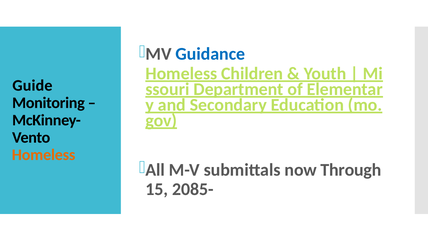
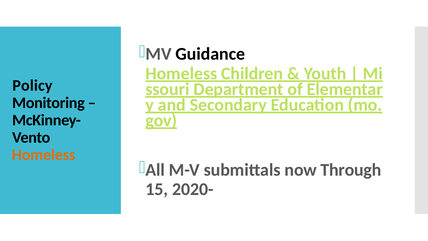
Guidance colour: blue -> black (210, 54)
Guide: Guide -> Policy (32, 85)
2085-: 2085- -> 2020- (193, 189)
